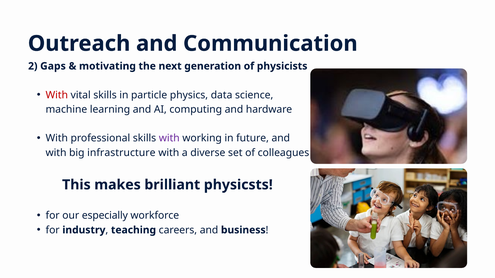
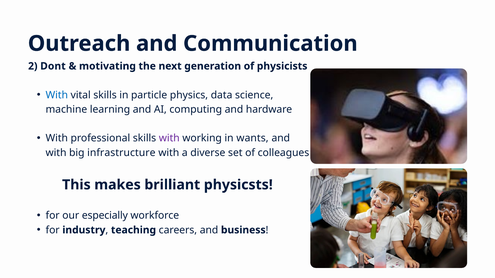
Gaps: Gaps -> Dont (53, 66)
With colour: red -> blue (57, 95)
future: future -> wants (252, 138)
